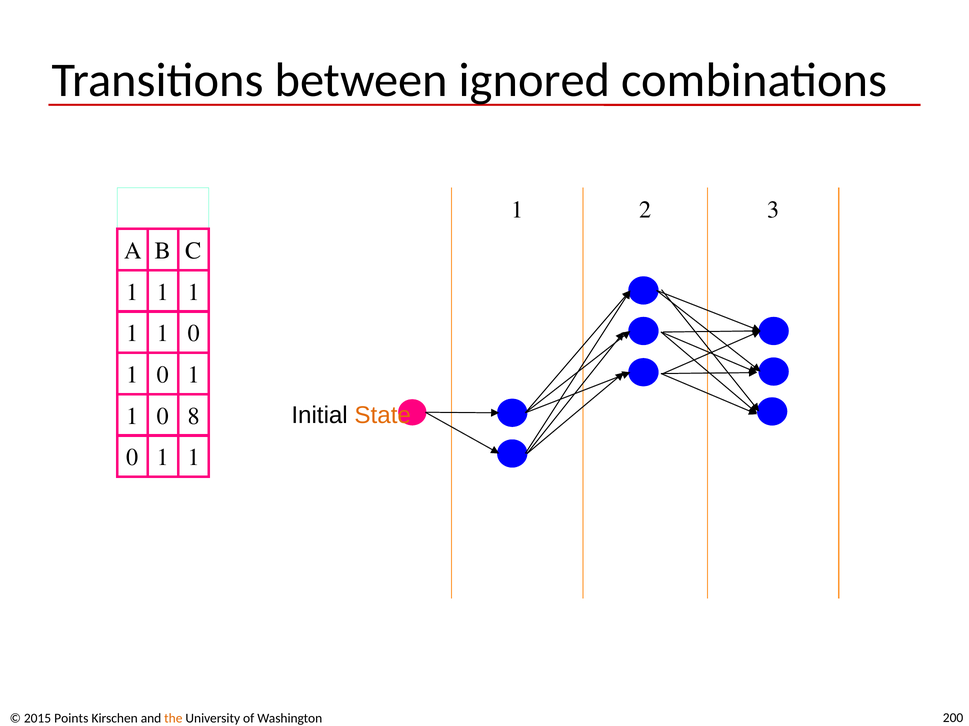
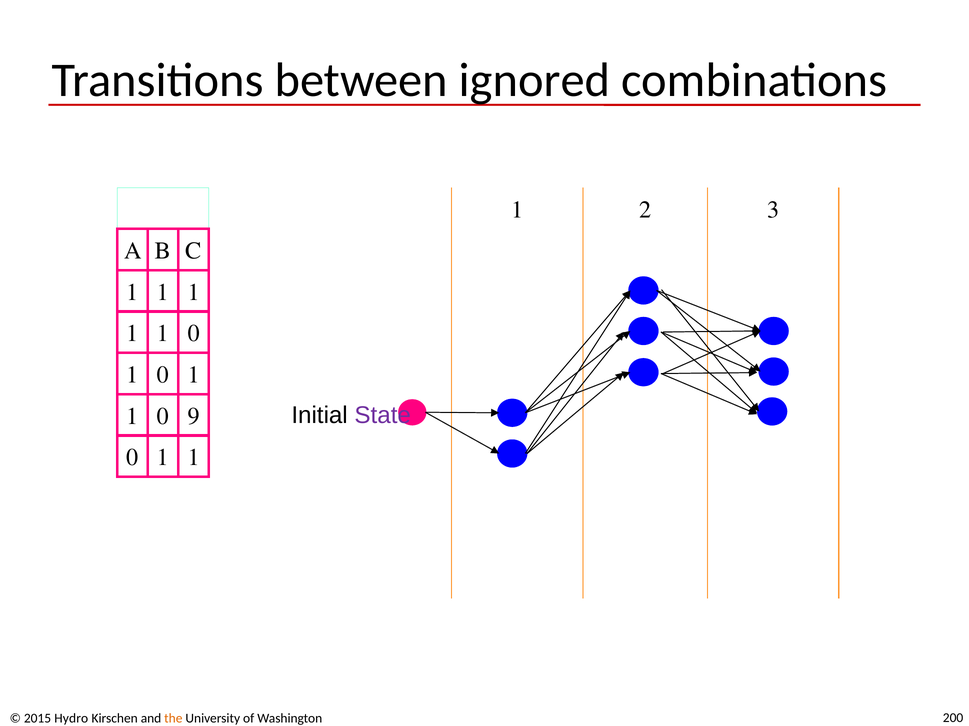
State colour: orange -> purple (383, 416)
8: 8 -> 9 (194, 417)
Points: Points -> Hydro (71, 719)
